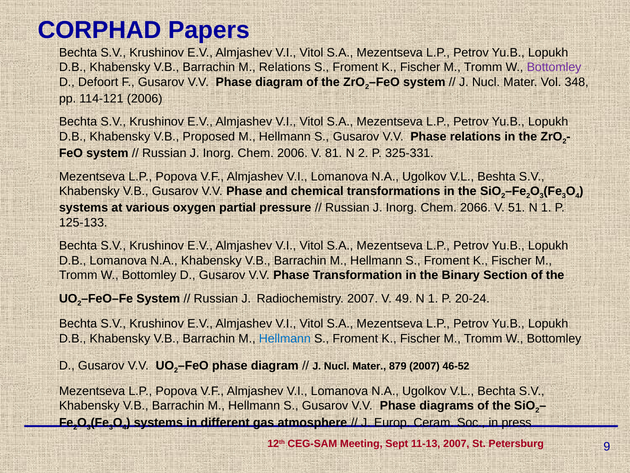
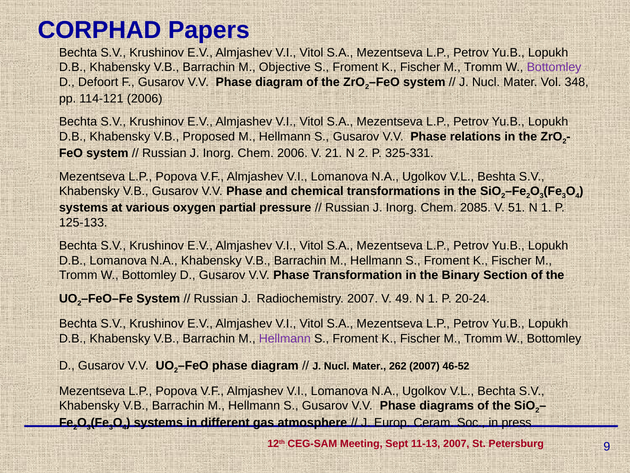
M Relations: Relations -> Objective (285, 67)
81: 81 -> 21 (334, 153)
2066: 2066 -> 2085 (475, 208)
Hellmann colour: blue -> purple (285, 338)
879: 879 -> 262 (398, 366)
